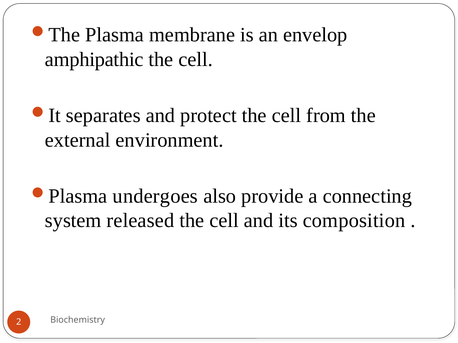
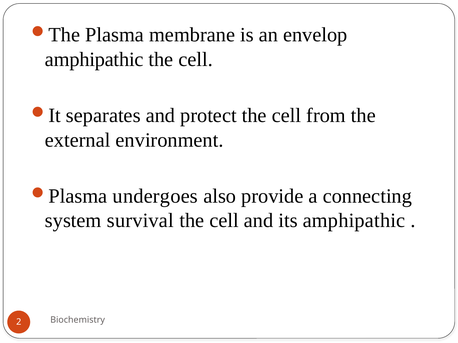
released: released -> survival (140, 221)
its composition: composition -> amphipathic (354, 221)
